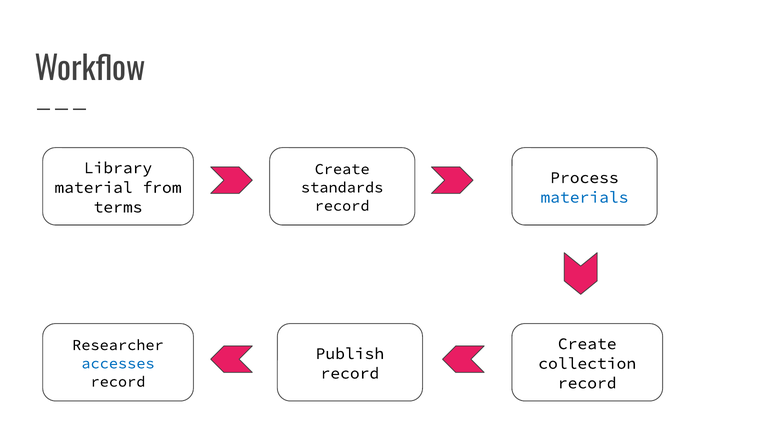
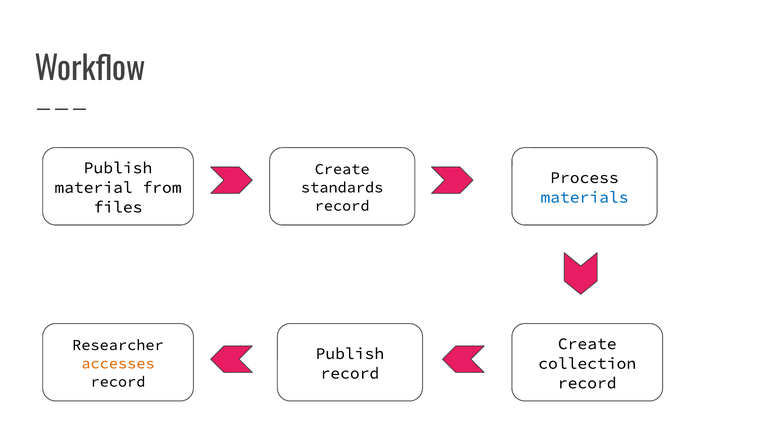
Library: Library -> Publish (118, 168)
terms: terms -> files (118, 207)
accesses colour: blue -> orange (118, 363)
